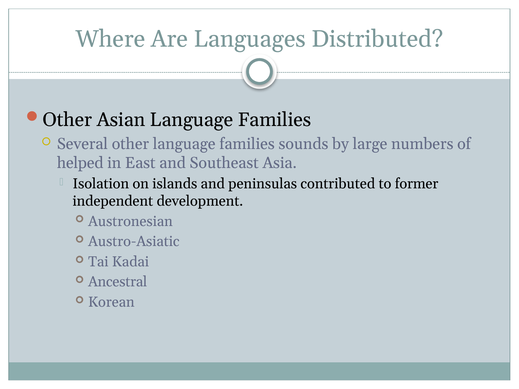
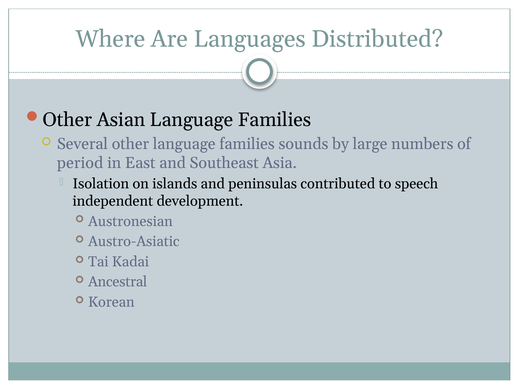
helped: helped -> period (80, 163)
former: former -> speech (417, 184)
